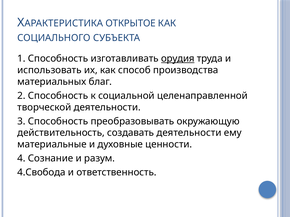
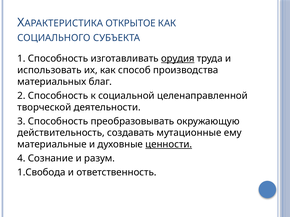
создавать деятельности: деятельности -> мутационные (189, 133)
ценности underline: none -> present (169, 145)
4.Свобода: 4.Свобода -> 1.Свобода (41, 173)
